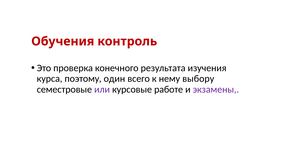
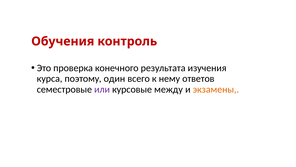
выбору: выбору -> ответов (198, 78)
работе: работе -> между (169, 89)
экзамены colour: purple -> orange (216, 89)
